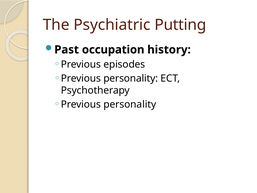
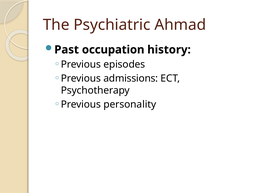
Putting: Putting -> Ahmad (180, 25)
personality: personality -> admissions (131, 78)
